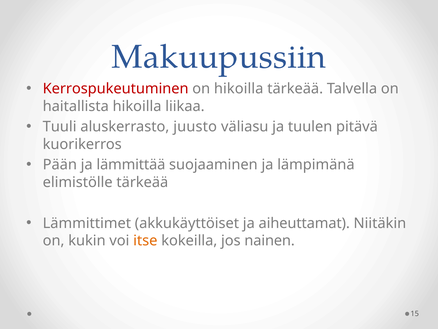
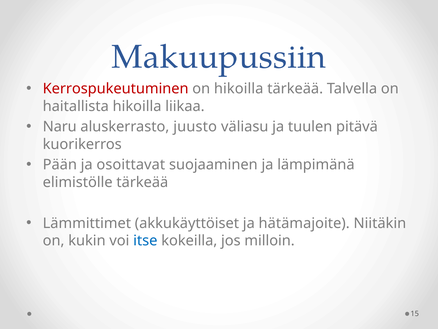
Tuuli: Tuuli -> Naru (60, 127)
lämmittää: lämmittää -> osoittavat (131, 165)
aiheuttamat: aiheuttamat -> hätämajoite (304, 223)
itse colour: orange -> blue (145, 240)
nainen: nainen -> milloin (270, 240)
